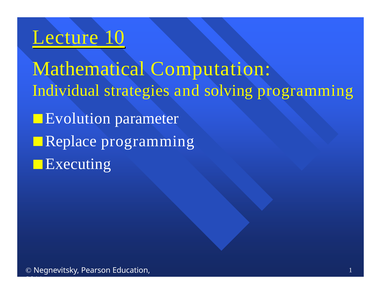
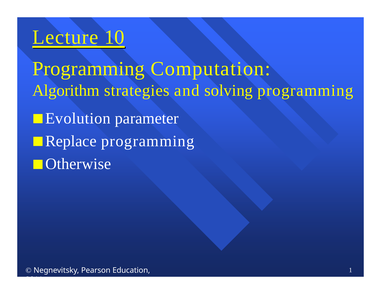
Mathematical: Mathematical -> Programming (88, 69)
Individual: Individual -> Algorithm (66, 91)
Executing: Executing -> Otherwise (78, 164)
